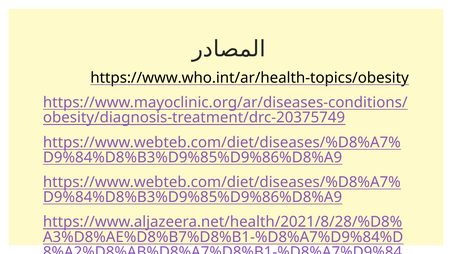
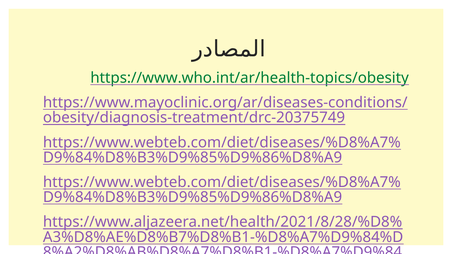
https://www.who.int/ar/health-topics/obesity colour: black -> green (250, 78)
